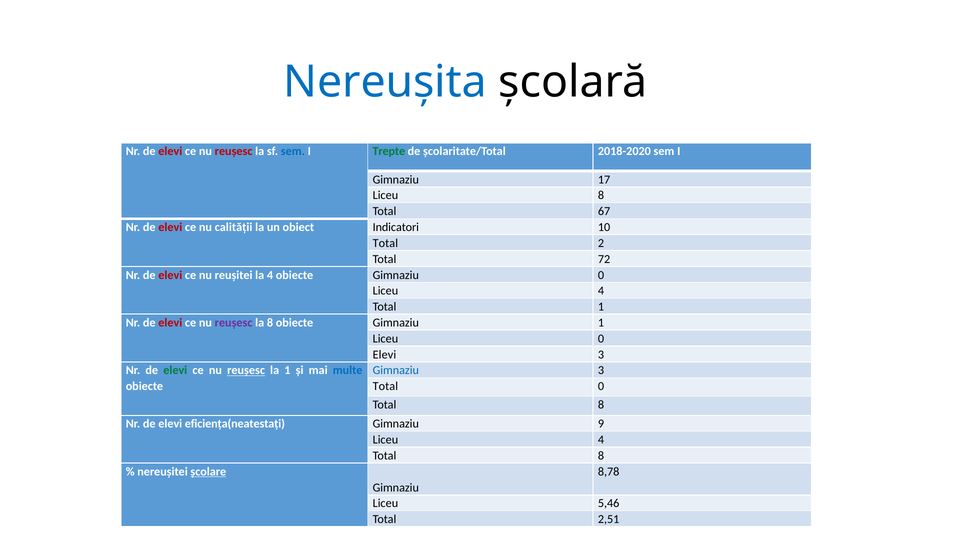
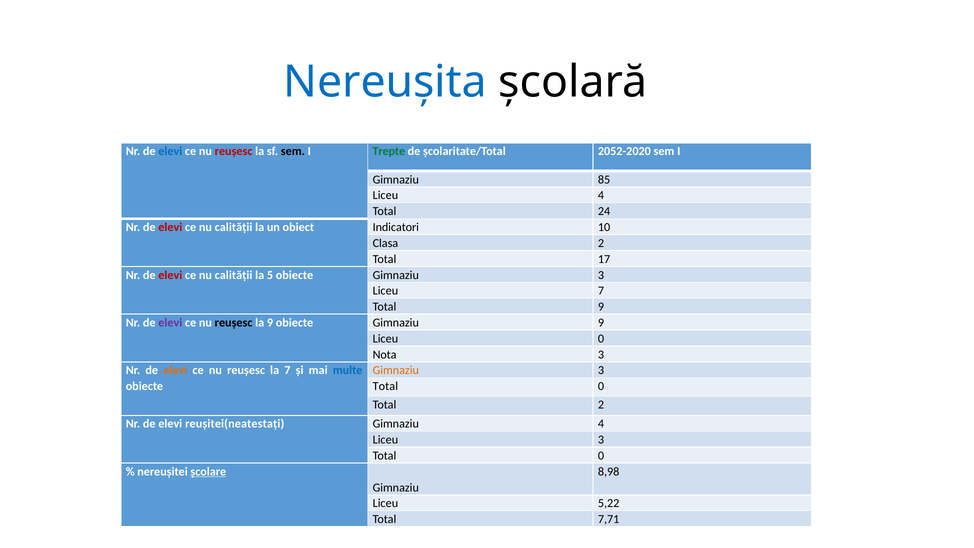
elevi colour: red -> blue (170, 151)
sem colour: blue -> black (293, 151)
2018-2020: 2018-2020 -> 2052-2020 (624, 151)
17: 17 -> 85 (604, 180)
Liceu 8: 8 -> 4 (601, 195)
67: 67 -> 24 (604, 211)
Total: Total -> Clasa (385, 243)
72: 72 -> 17 (604, 259)
reușitei: reușitei -> calității (234, 275)
la 4: 4 -> 5 (270, 275)
0: 0 -> 3 (601, 275)
4: 4 -> 7 (601, 291)
Total 1: 1 -> 9 (601, 307)
elevi colour: red -> purple (170, 323)
reușesc colour: purple -> black (234, 323)
la 8: 8 -> 9 (270, 323)
Gimnaziu 1: 1 -> 9 (601, 323)
Elevi: Elevi -> Nota (385, 354)
elevi colour: green -> orange (175, 370)
reușesc underline: present -> none (246, 370)
la 1: 1 -> 7 (287, 370)
Gimnaziu colour: blue -> orange (396, 370)
8: 8 -> 2 (601, 405)
eficiența(neatestați: eficiența(neatestați -> reușitei(neatestați (235, 424)
Gimnaziu 9: 9 -> 4 (601, 424)
4: 4 -> 3 (601, 440)
8: 8 -> 0 (601, 456)
8,78: 8,78 -> 8,98 (609, 472)
5,46: 5,46 -> 5,22 (609, 503)
2,51: 2,51 -> 7,71 (609, 519)
